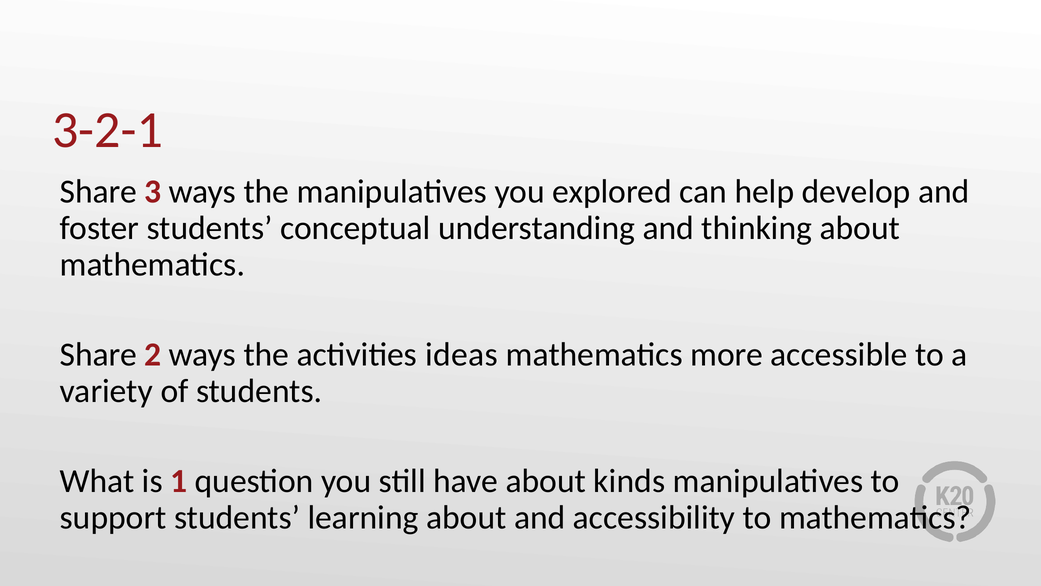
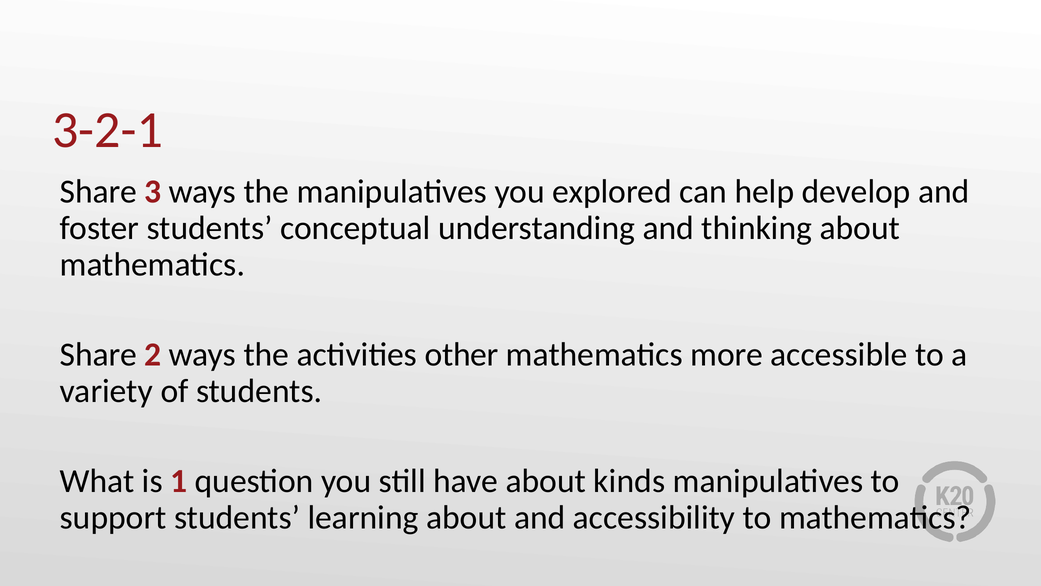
ideas: ideas -> other (462, 354)
